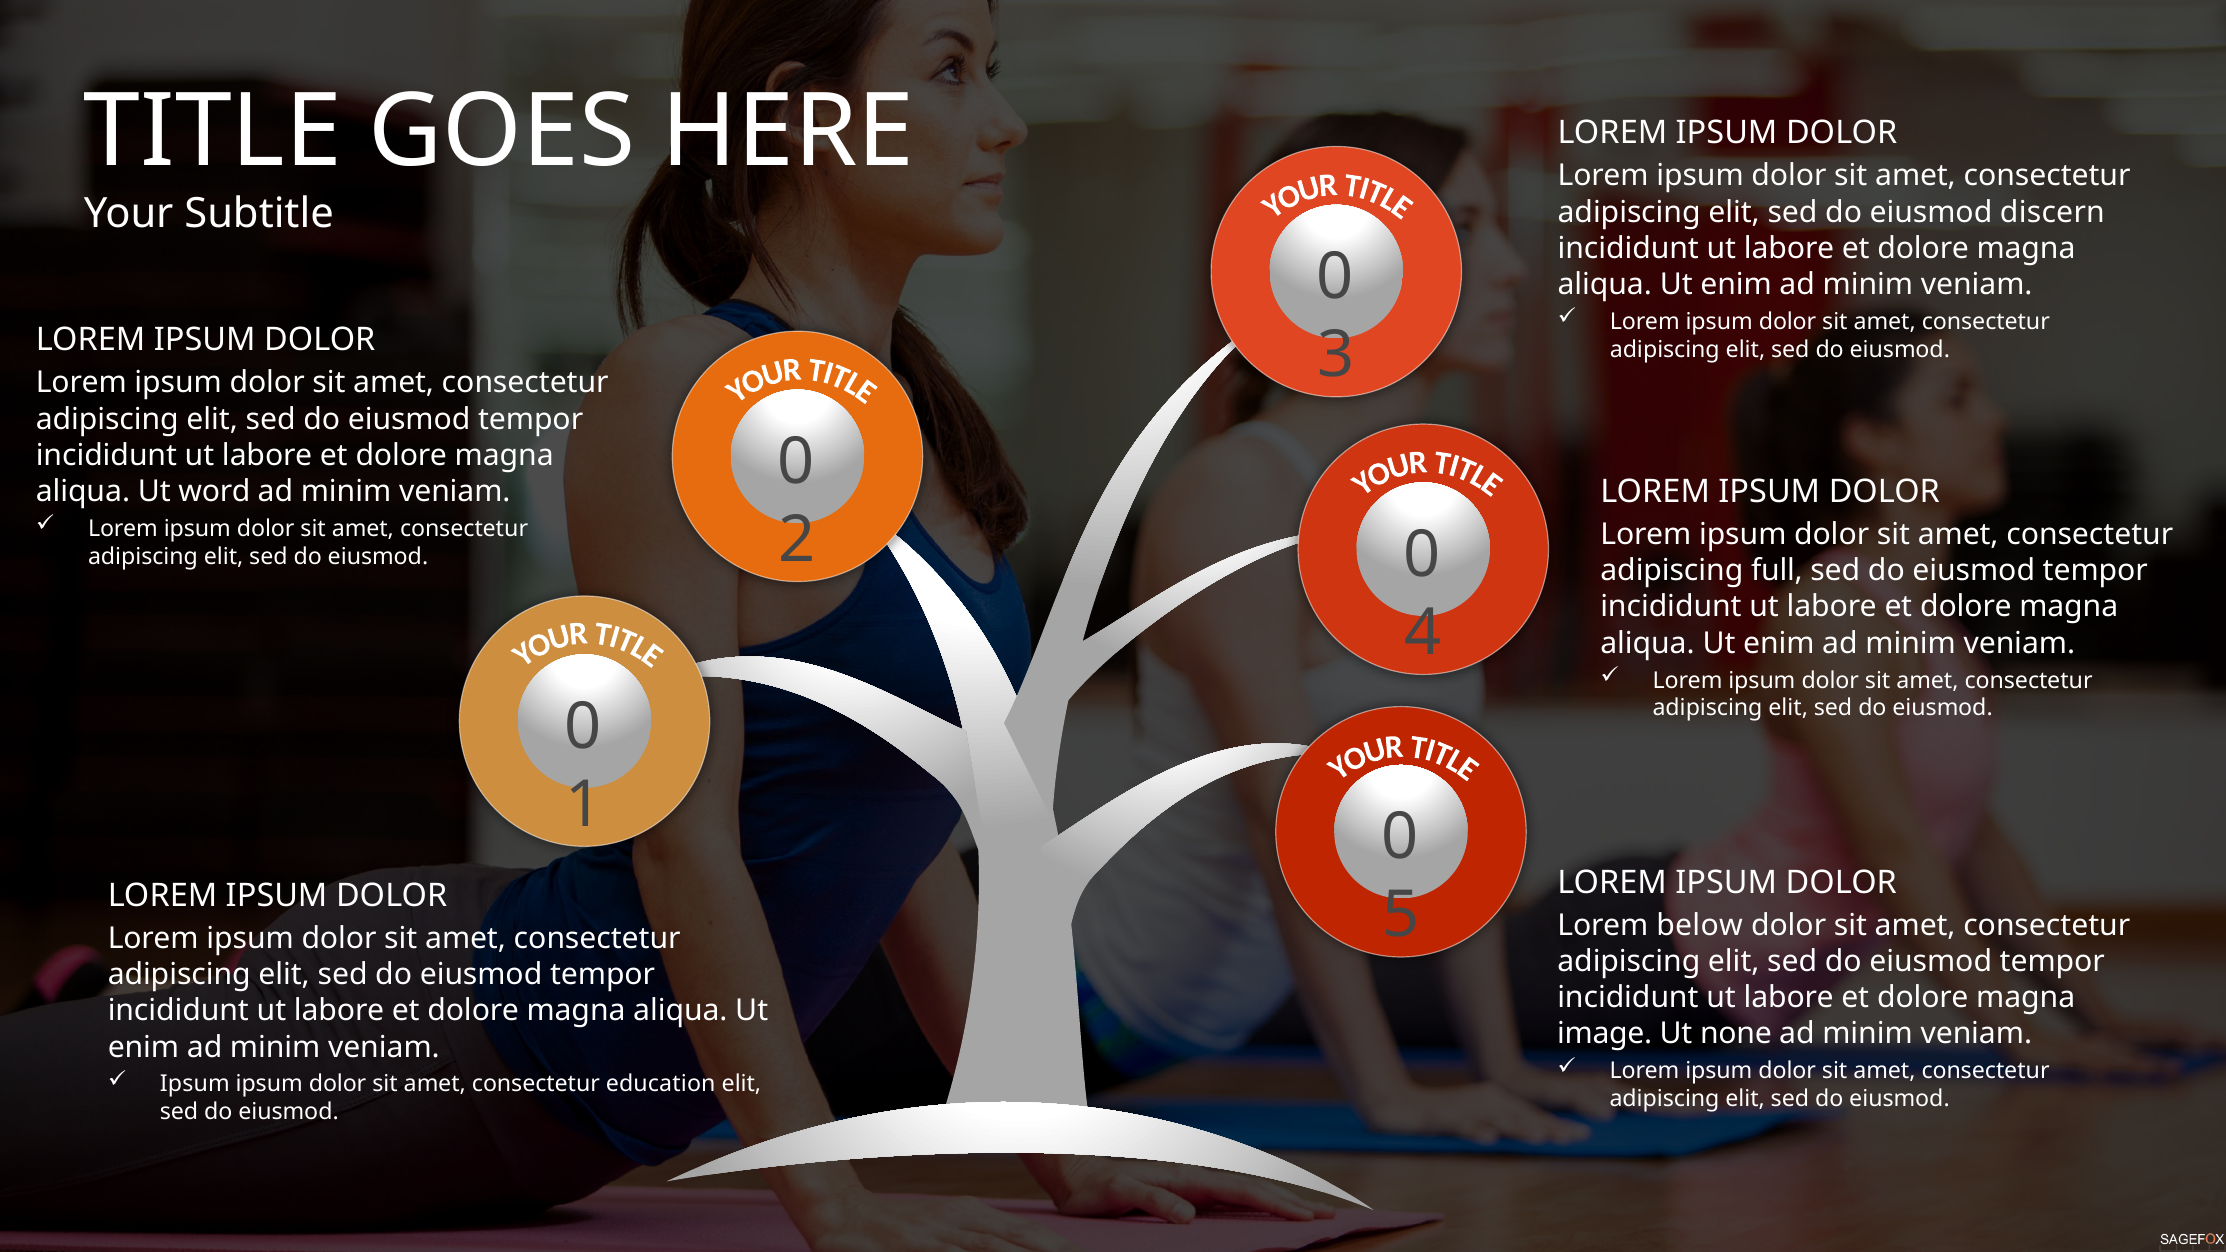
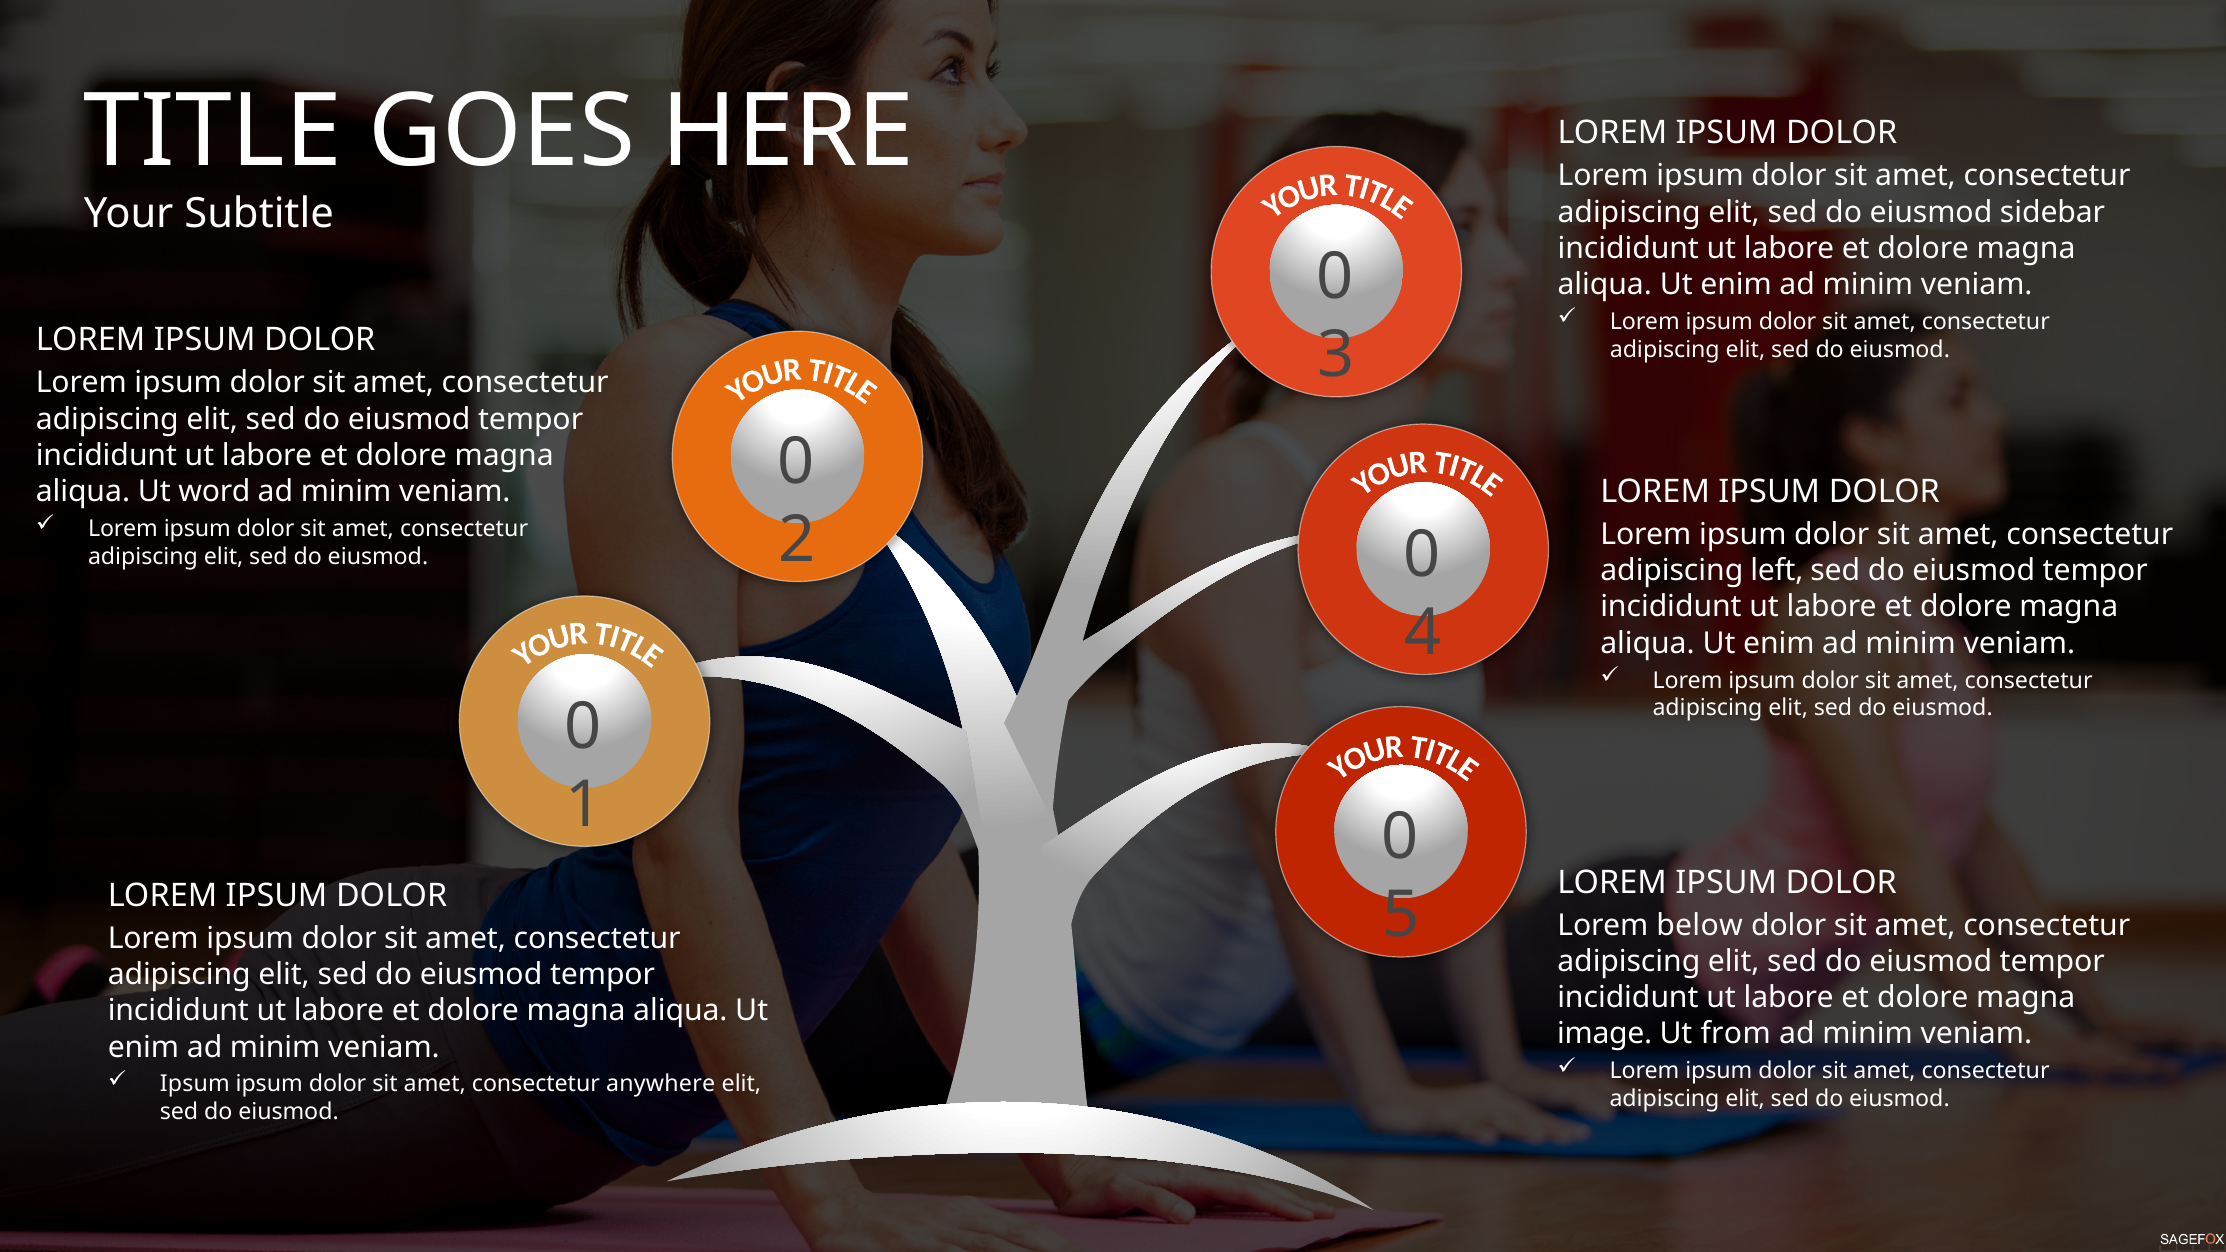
discern: discern -> sidebar (2053, 212)
full: full -> left (1777, 571)
none: none -> from (1736, 1034)
education: education -> anywhere (661, 1084)
